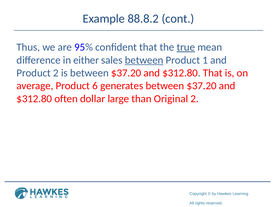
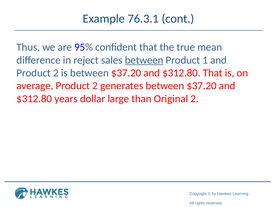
88.8.2: 88.8.2 -> 76.3.1 (143, 19)
true underline: present -> none (186, 47)
either: either -> reject (86, 60)
average Product 6: 6 -> 2 (95, 86)
often: often -> years (66, 99)
